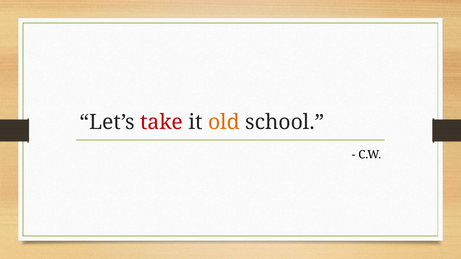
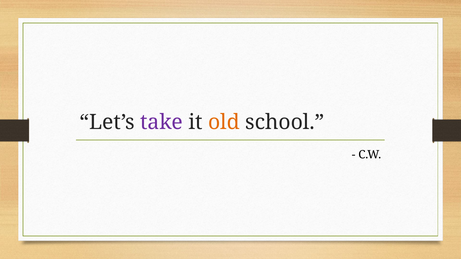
take colour: red -> purple (162, 122)
